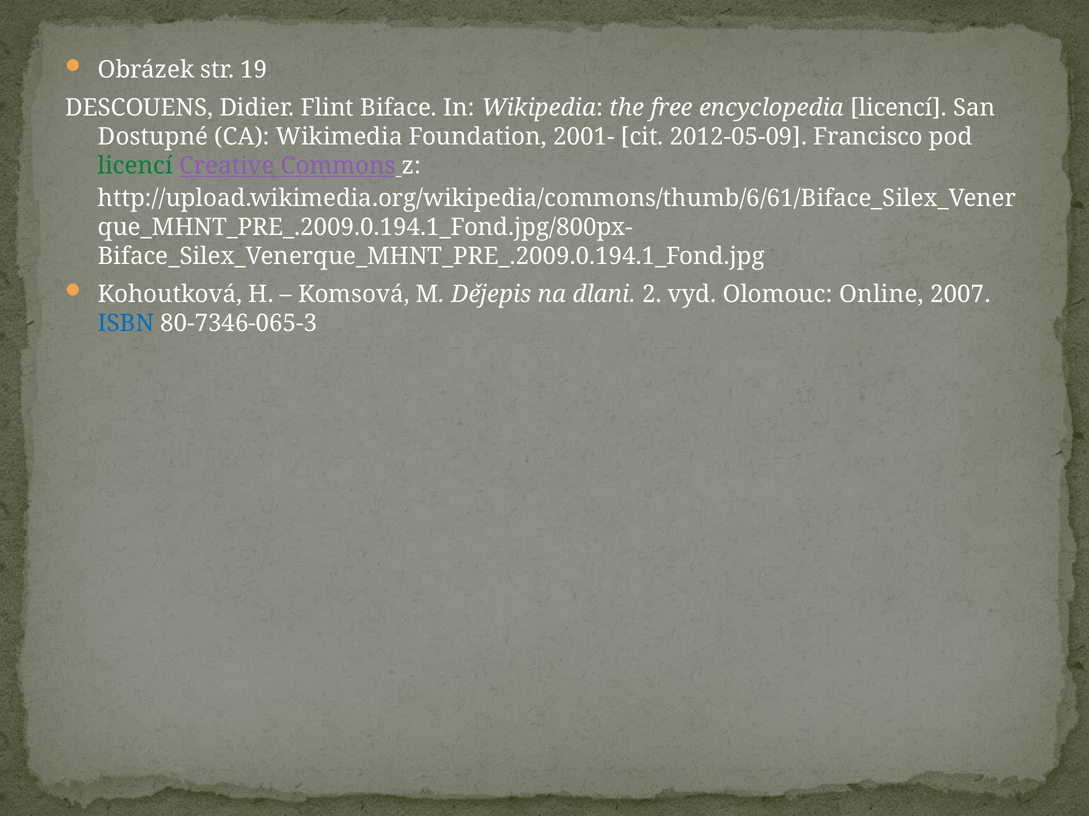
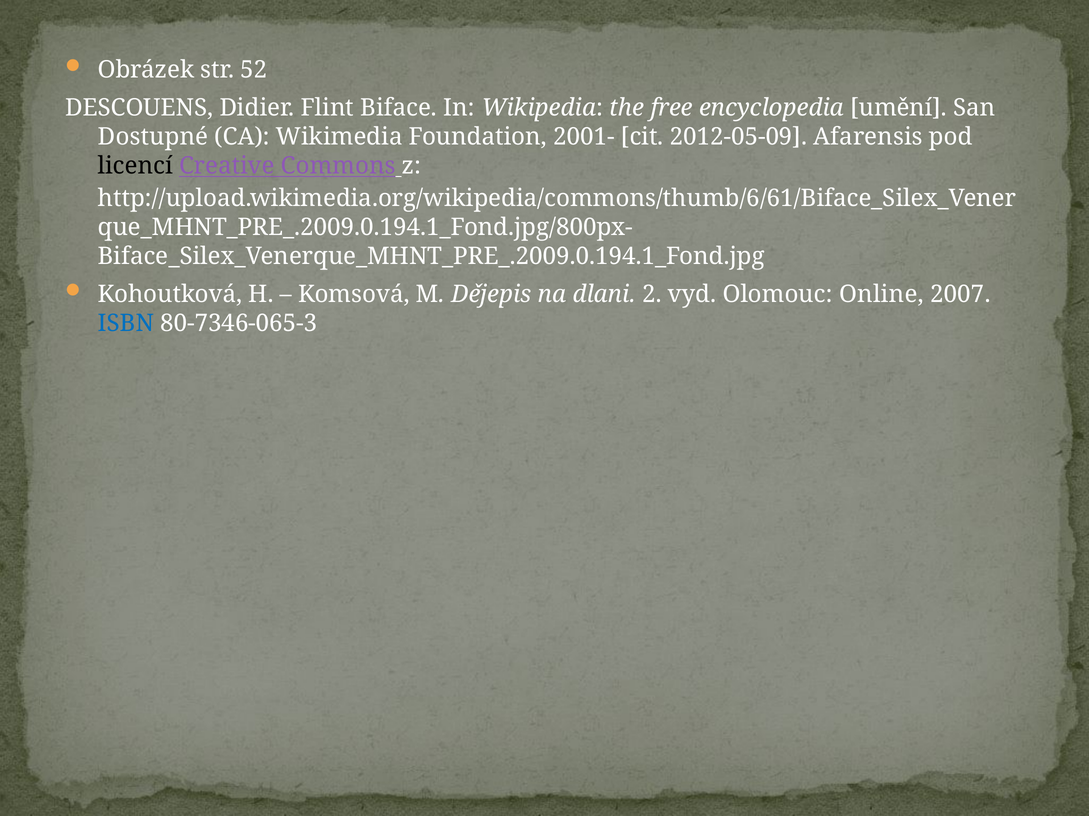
19: 19 -> 52 (254, 70)
encyclopedia licencí: licencí -> umění (899, 108)
Francisco: Francisco -> Afarensis (868, 137)
licencí colour: green -> black (135, 166)
